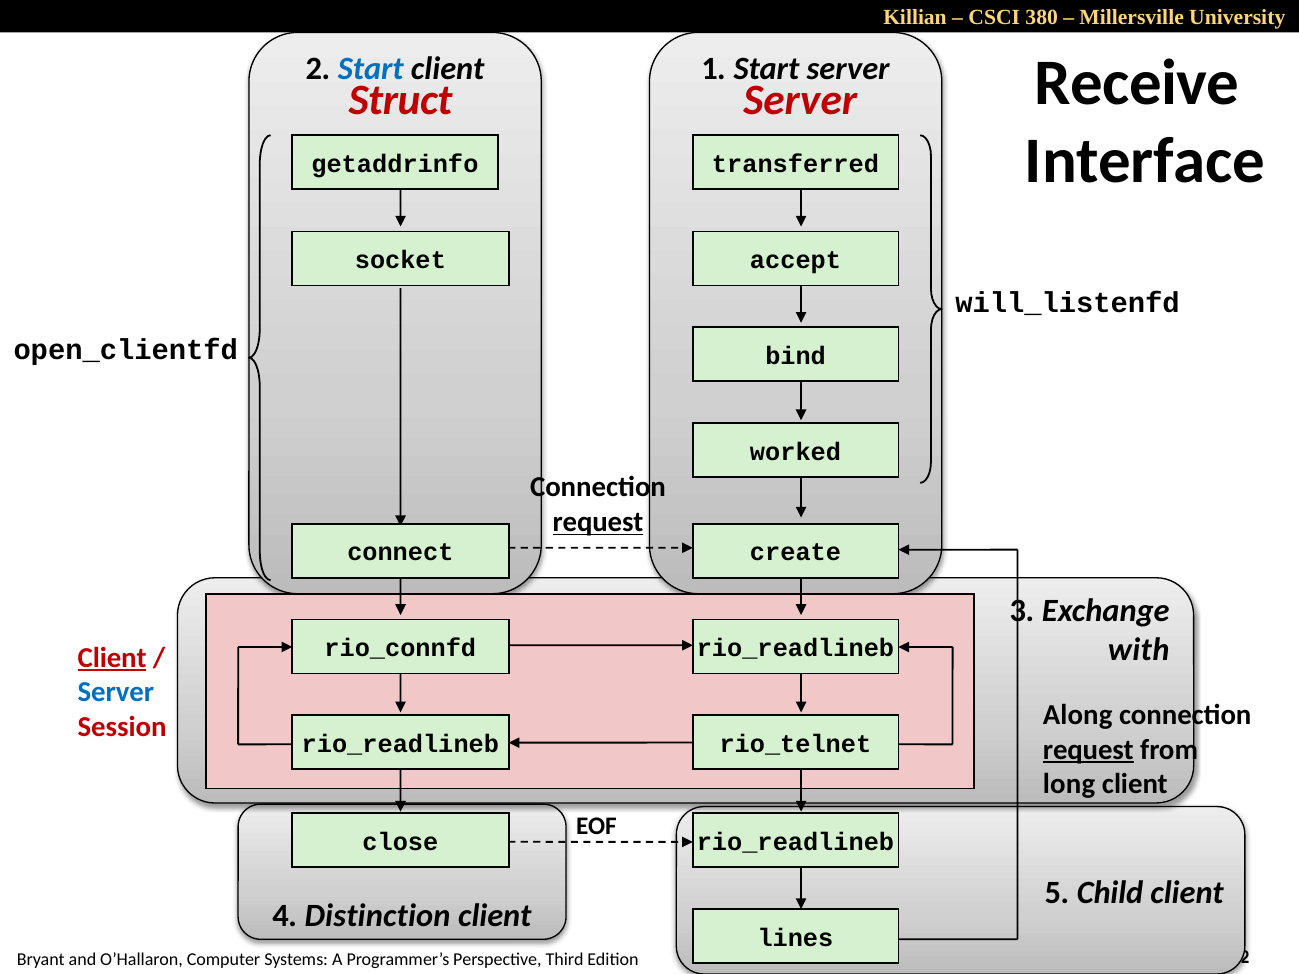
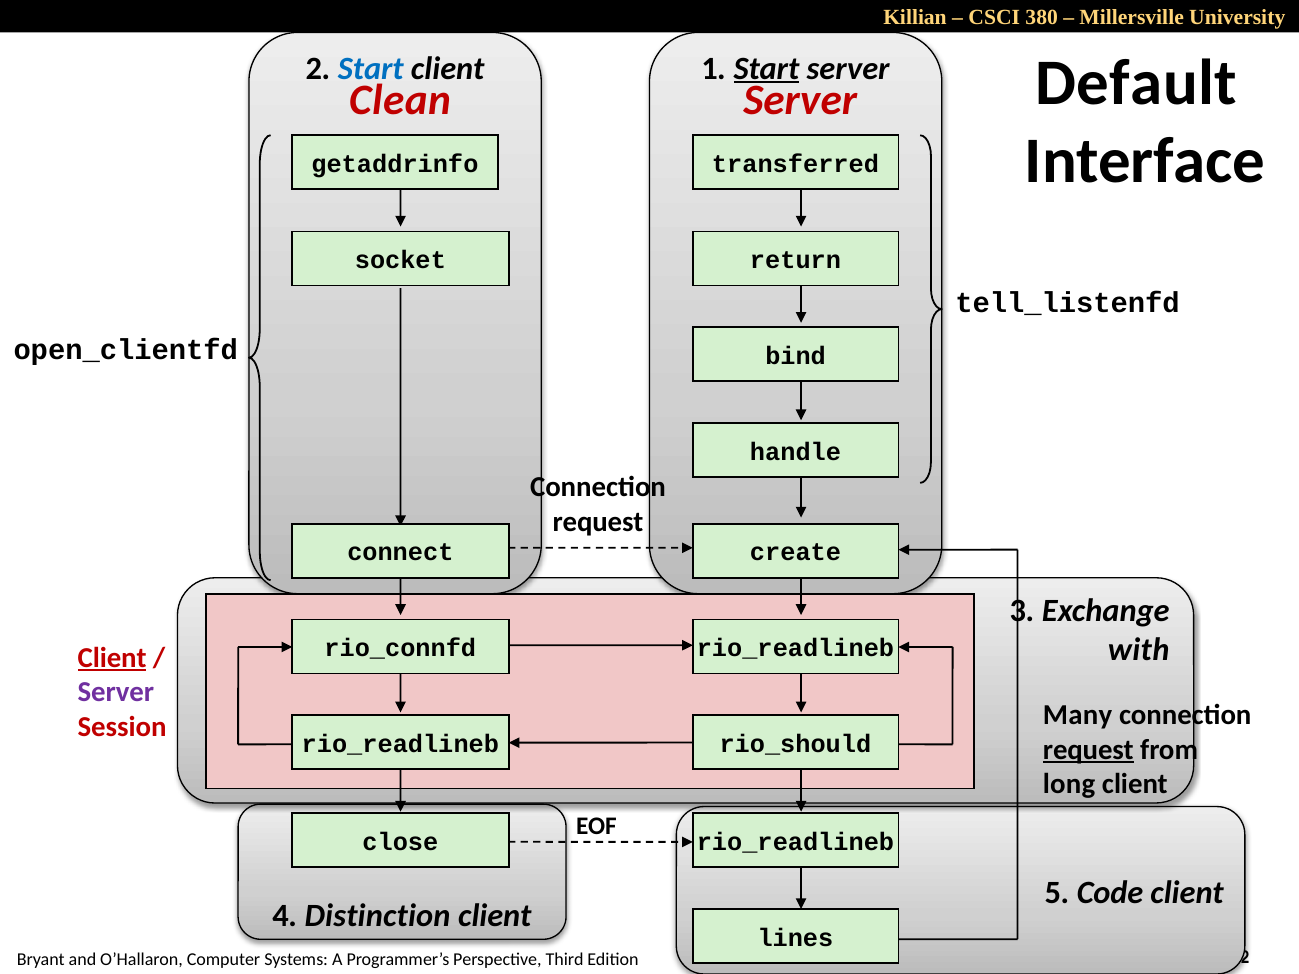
Start underline: none -> present (766, 68)
Receive: Receive -> Default (1136, 83)
Struct: Struct -> Clean (400, 100)
accept: accept -> return (796, 260)
will_listenfd: will_listenfd -> tell_listenfd (1068, 303)
worked: worked -> handle (796, 452)
request underline: present -> none (598, 522)
Server colour: blue -> purple (116, 693)
Along: Along -> Many (1078, 715)
rio_telnet: rio_telnet -> rio_should (795, 744)
Child: Child -> Code (1110, 893)
